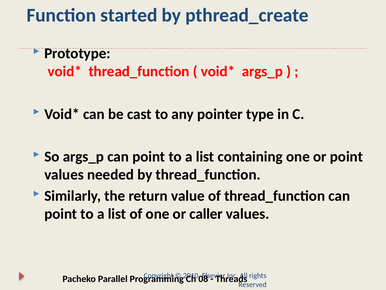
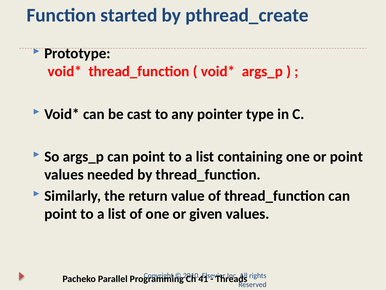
caller: caller -> given (206, 214)
08: 08 -> 41 (203, 279)
